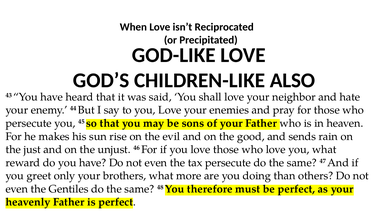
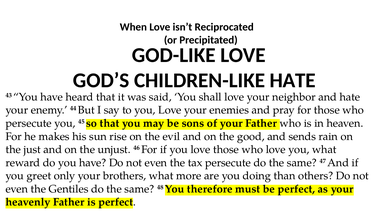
CHILDREN-LIKE ALSO: ALSO -> HATE (293, 81)
